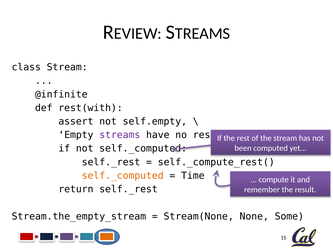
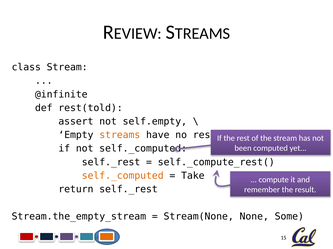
rest(with: rest(with -> rest(told (91, 108)
streams colour: purple -> orange (120, 135)
Time: Time -> Take (193, 176)
